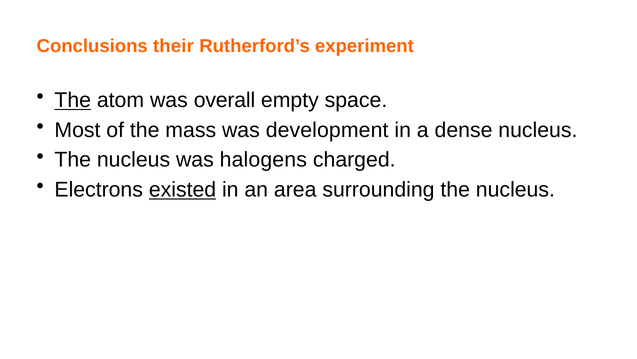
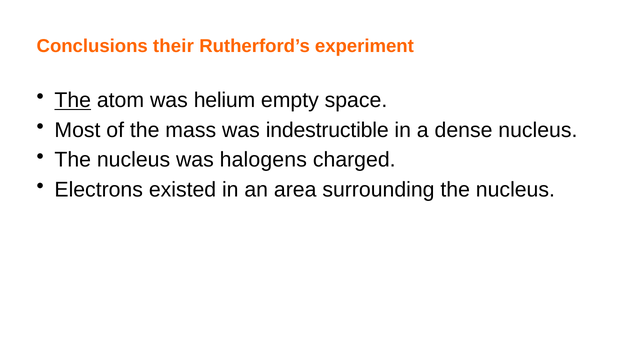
overall: overall -> helium (225, 100)
development: development -> indestructible (327, 130)
existed underline: present -> none (183, 189)
